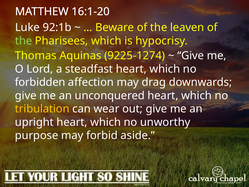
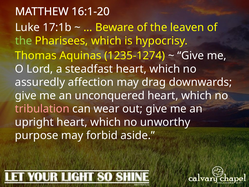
92:1b: 92:1b -> 17:1b (57, 27)
9225-1274: 9225-1274 -> 1235-1274 (135, 56)
forbidden: forbidden -> assuredly (40, 82)
tribulation colour: yellow -> pink (42, 109)
